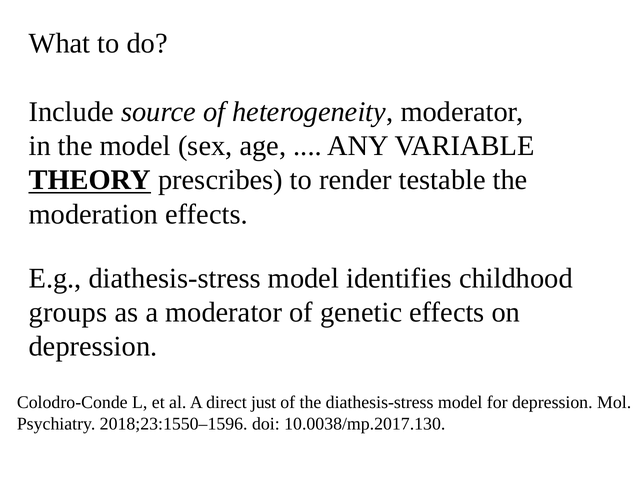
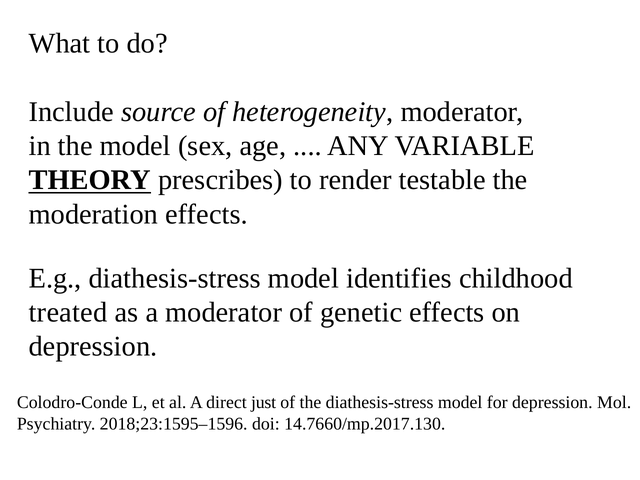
groups: groups -> treated (68, 312)
2018;23:1550–1596: 2018;23:1550–1596 -> 2018;23:1595–1596 (174, 424)
10.0038/mp.2017.130: 10.0038/mp.2017.130 -> 14.7660/mp.2017.130 (365, 424)
